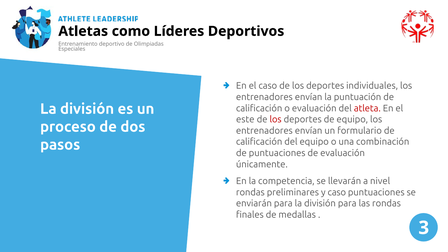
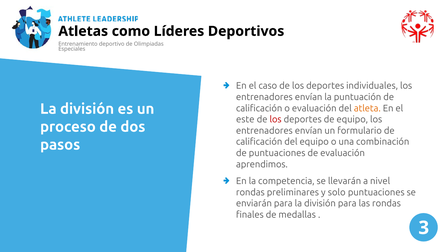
atleta colour: red -> orange (367, 108)
únicamente: únicamente -> aprendimos (262, 164)
y caso: caso -> solo (337, 192)
